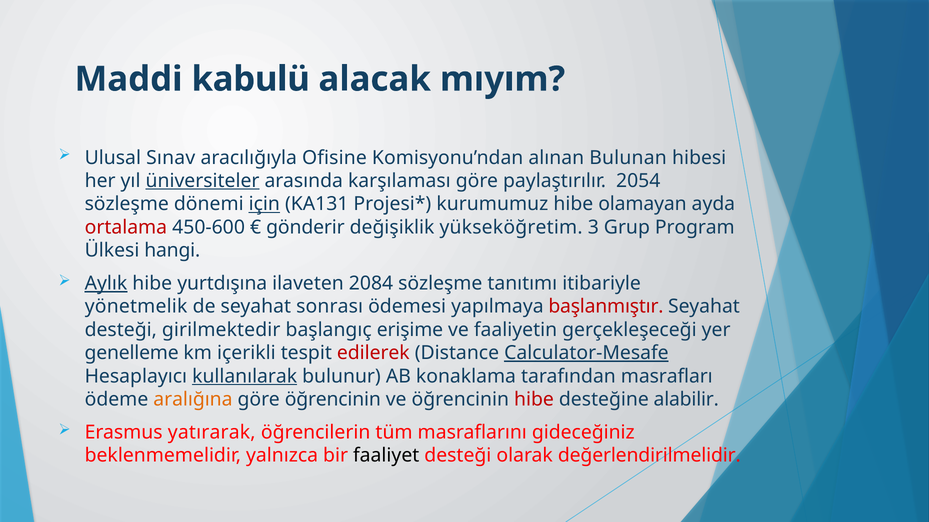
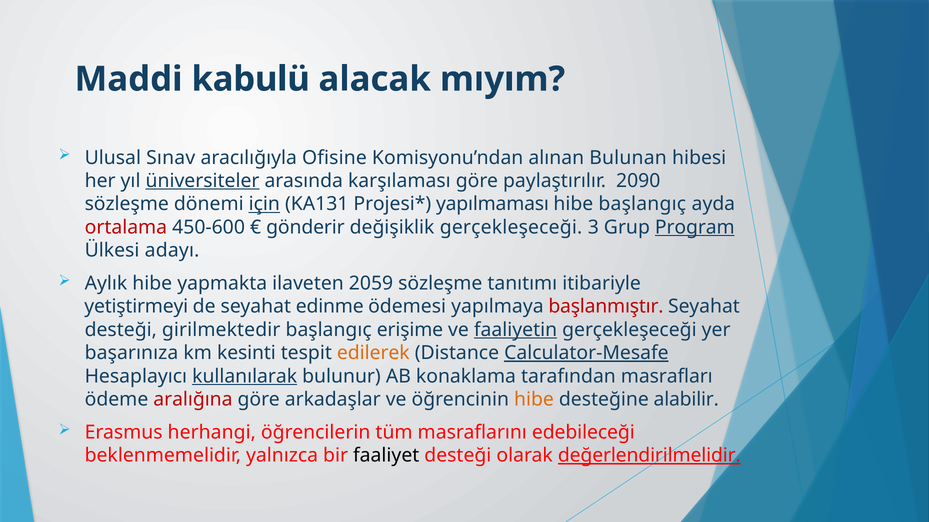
2054: 2054 -> 2090 (638, 181)
kurumumuz: kurumumuz -> yapılmaması (492, 204)
hibe olamayan: olamayan -> başlangıç (642, 204)
değişiklik yükseköğretim: yükseköğretim -> gerçekleşeceği (511, 228)
Program underline: none -> present (695, 228)
hangi: hangi -> adayı (172, 251)
Aylık underline: present -> none (106, 284)
yurtdışına: yurtdışına -> yapmakta (222, 284)
2084: 2084 -> 2059 (371, 284)
yönetmelik: yönetmelik -> yetiştirmeyi (136, 307)
sonrası: sonrası -> edinme (330, 307)
faaliyetin underline: none -> present (516, 330)
genelleme: genelleme -> başarınıza (132, 353)
içerikli: içerikli -> kesinti (246, 353)
edilerek colour: red -> orange (373, 353)
aralığına colour: orange -> red (193, 400)
göre öğrencinin: öğrencinin -> arkadaşlar (333, 400)
hibe colour: red -> orange (534, 400)
yatırarak: yatırarak -> herhangi (212, 433)
gideceğiniz: gideceğiniz -> edebileceği (583, 433)
değerlendirilmelidir underline: none -> present (649, 456)
